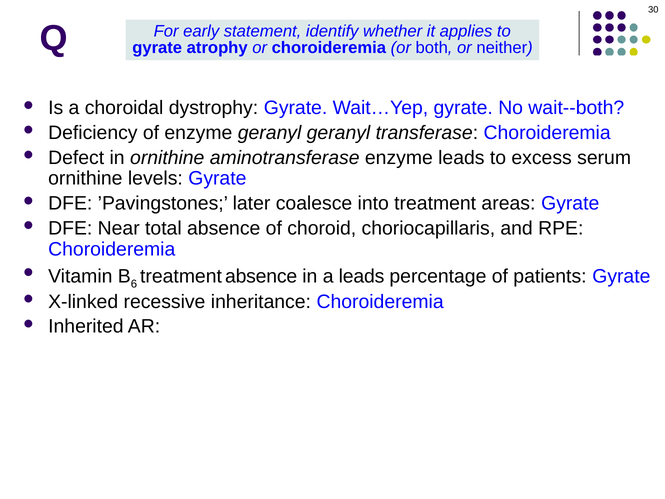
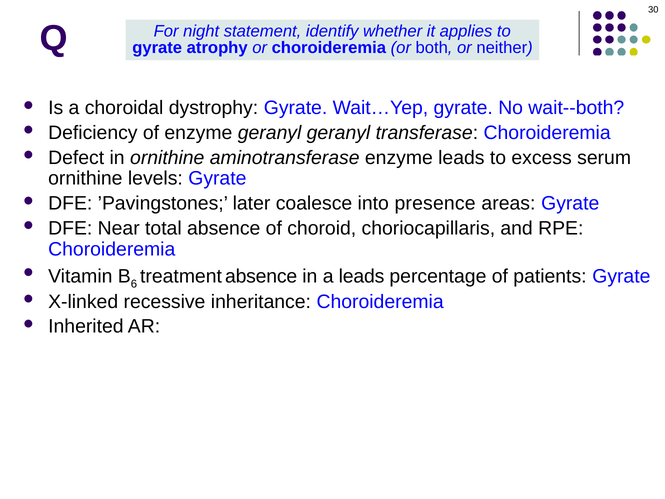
early: early -> night (201, 31)
into treatment: treatment -> presence (435, 203)
